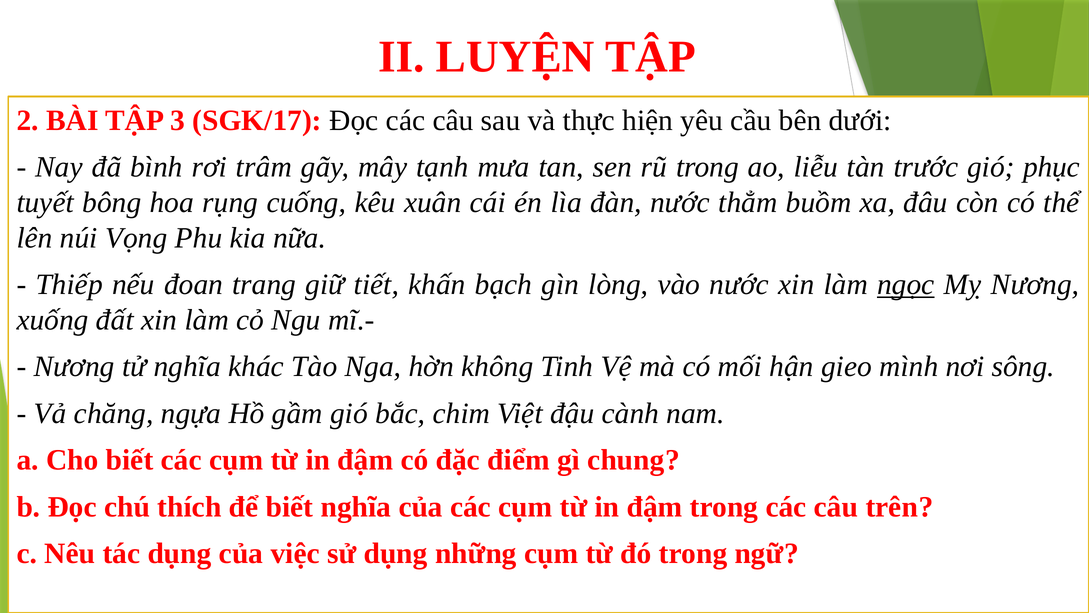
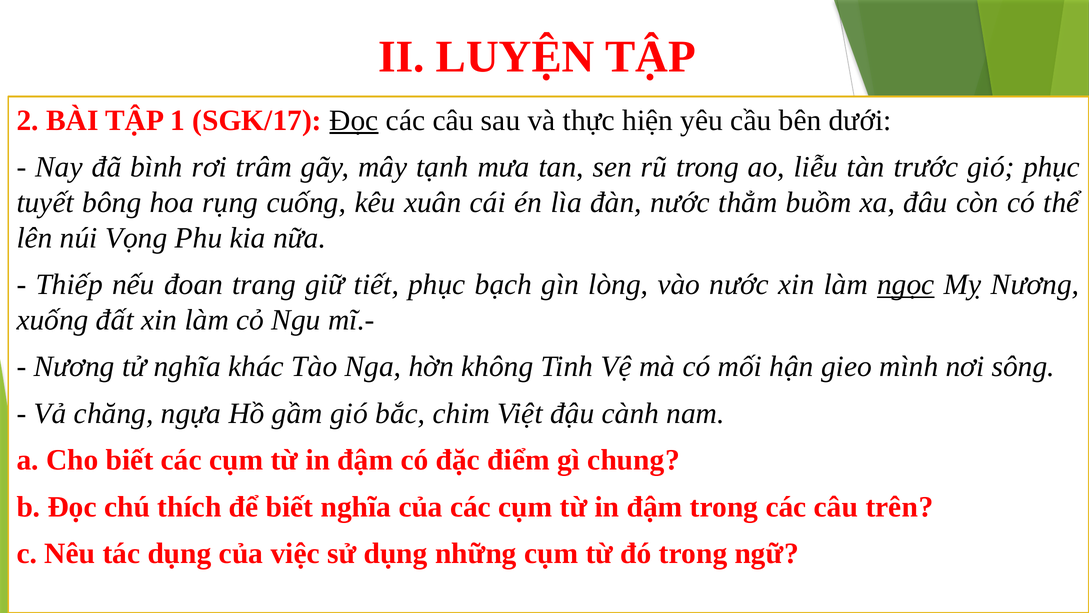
3: 3 -> 1 (177, 120)
Đọc underline: none -> present (354, 120)
tiết khấn: khấn -> phục (437, 284)
